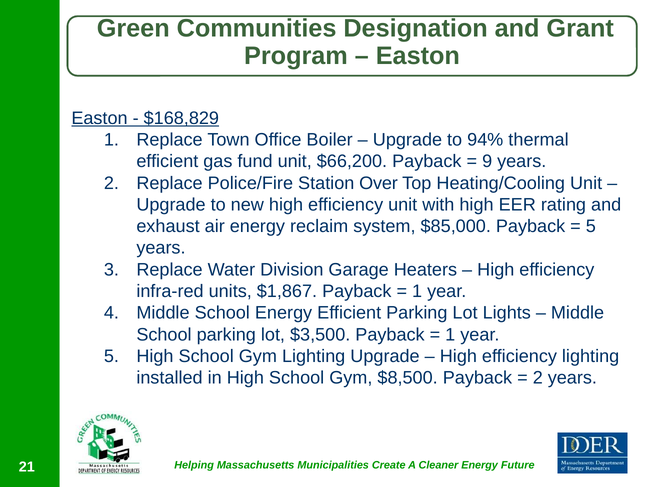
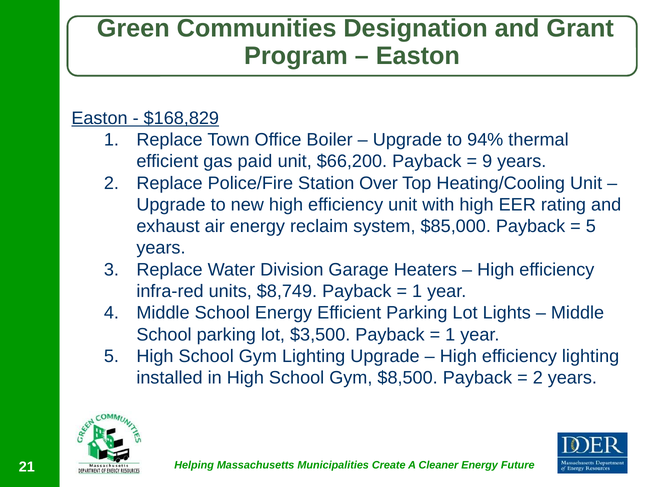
fund: fund -> paid (255, 162)
$1,867: $1,867 -> $8,749 (287, 292)
